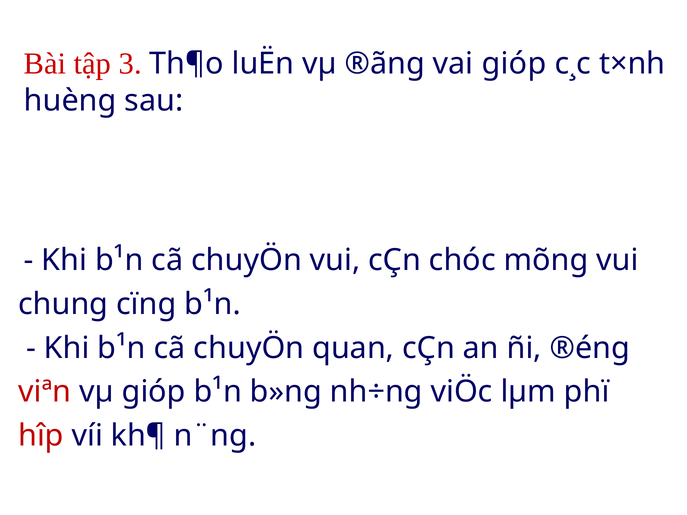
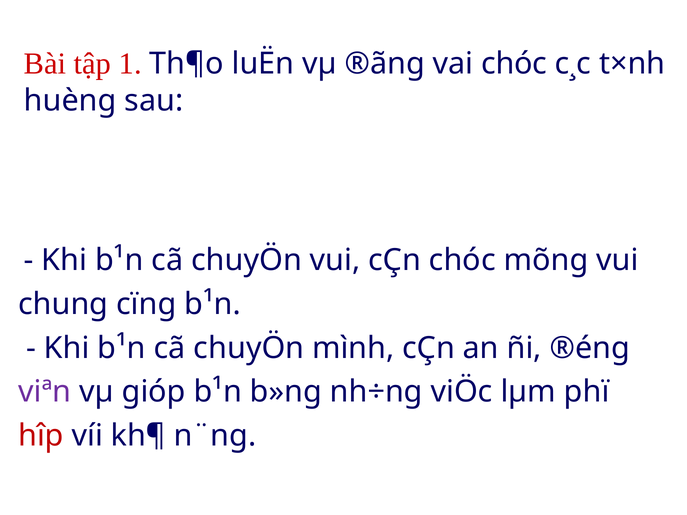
3: 3 -> 1 (130, 64)
vai gióp: gióp -> chóc (514, 64)
quan: quan -> mình (353, 348)
viªn colour: red -> purple (45, 392)
